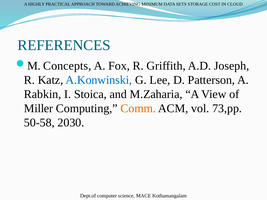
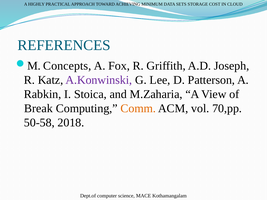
A.Konwinski colour: blue -> purple (99, 80)
Miller: Miller -> Break (38, 109)
73,pp: 73,pp -> 70,pp (227, 109)
2030: 2030 -> 2018 (71, 123)
